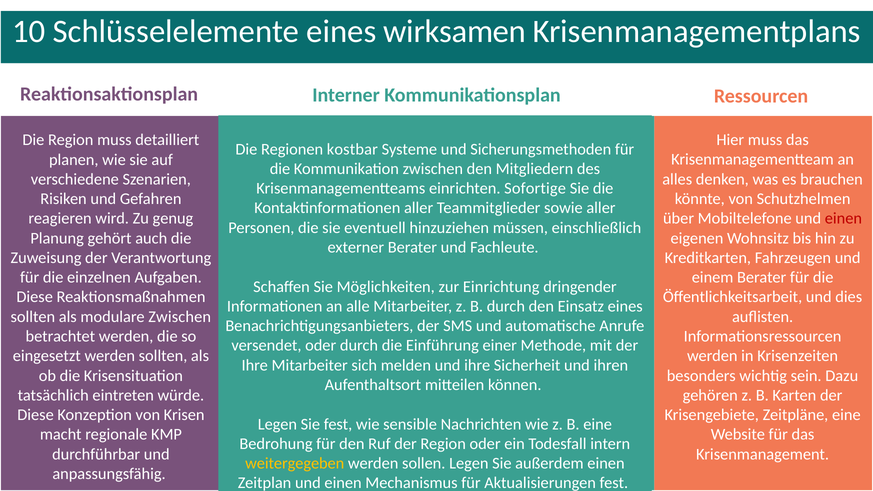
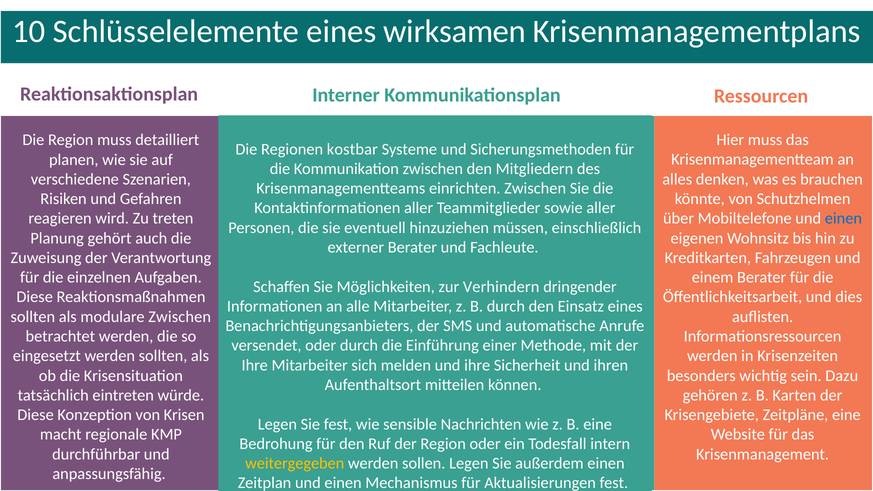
einrichten Sofortige: Sofortige -> Zwischen (535, 188)
genug: genug -> treten (173, 219)
einen colour: red -> blue (843, 219)
Einrichtung: Einrichtung -> Verhindern (501, 287)
